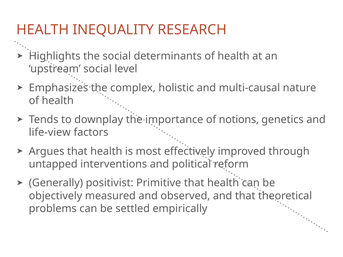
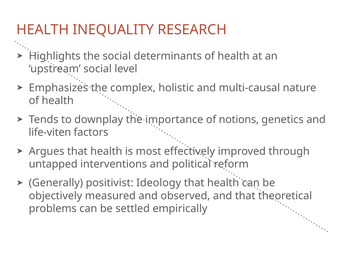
life-view: life-view -> life-viten (50, 132)
Primitive: Primitive -> Ideology (159, 183)
